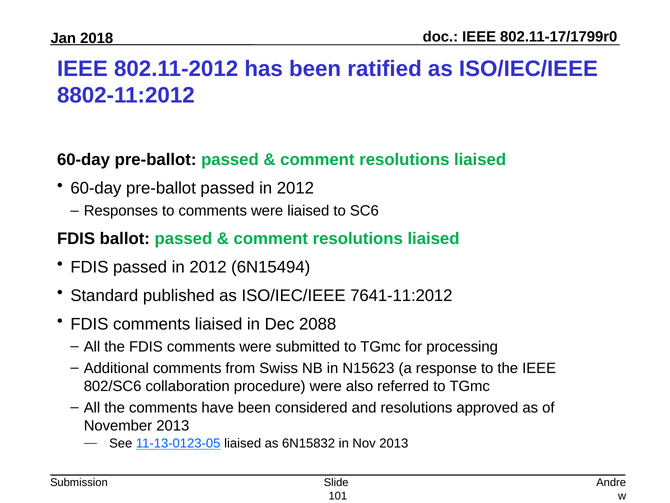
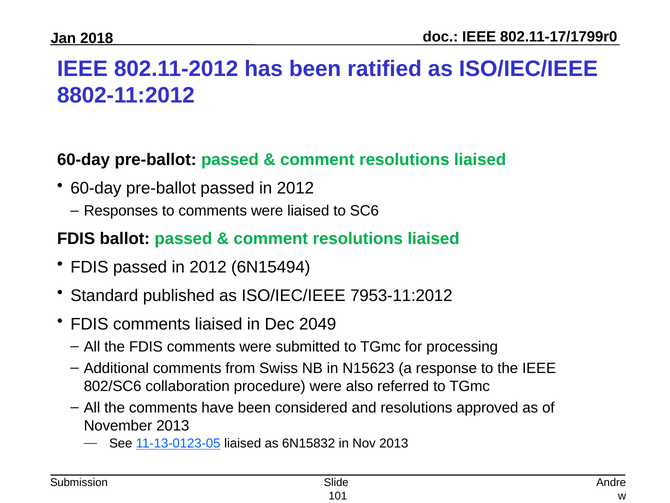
7641-11:2012: 7641-11:2012 -> 7953-11:2012 (401, 295)
2088: 2088 -> 2049 (318, 324)
